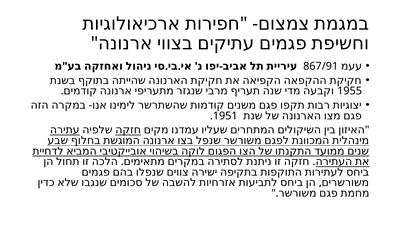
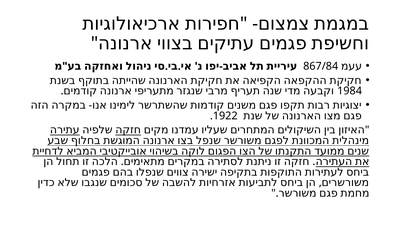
867/91: 867/91 -> 867/84 (321, 66)
1955: 1955 -> 1984 (350, 91)
1951: 1951 -> 1922 (225, 116)
